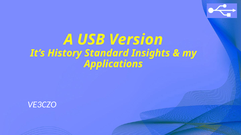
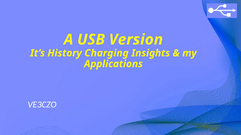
Standard: Standard -> Charging (107, 53)
